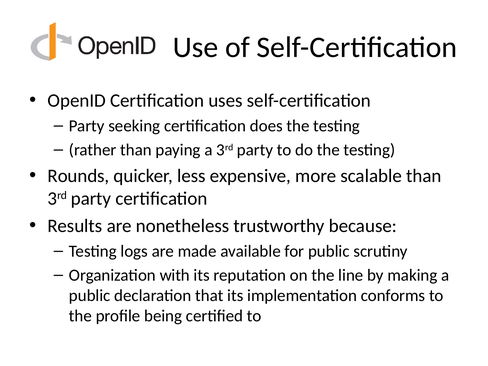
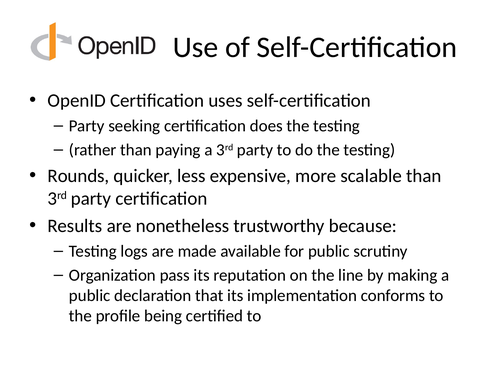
with: with -> pass (175, 275)
